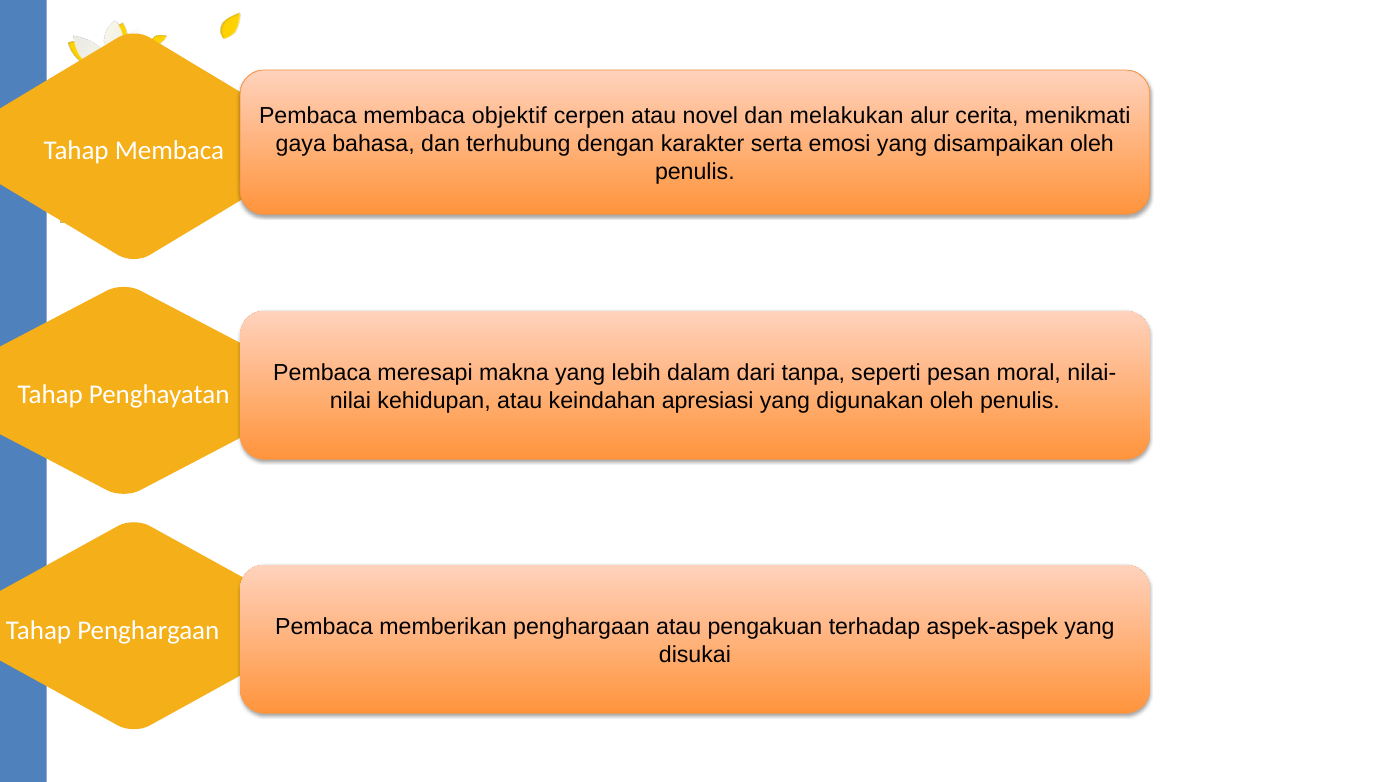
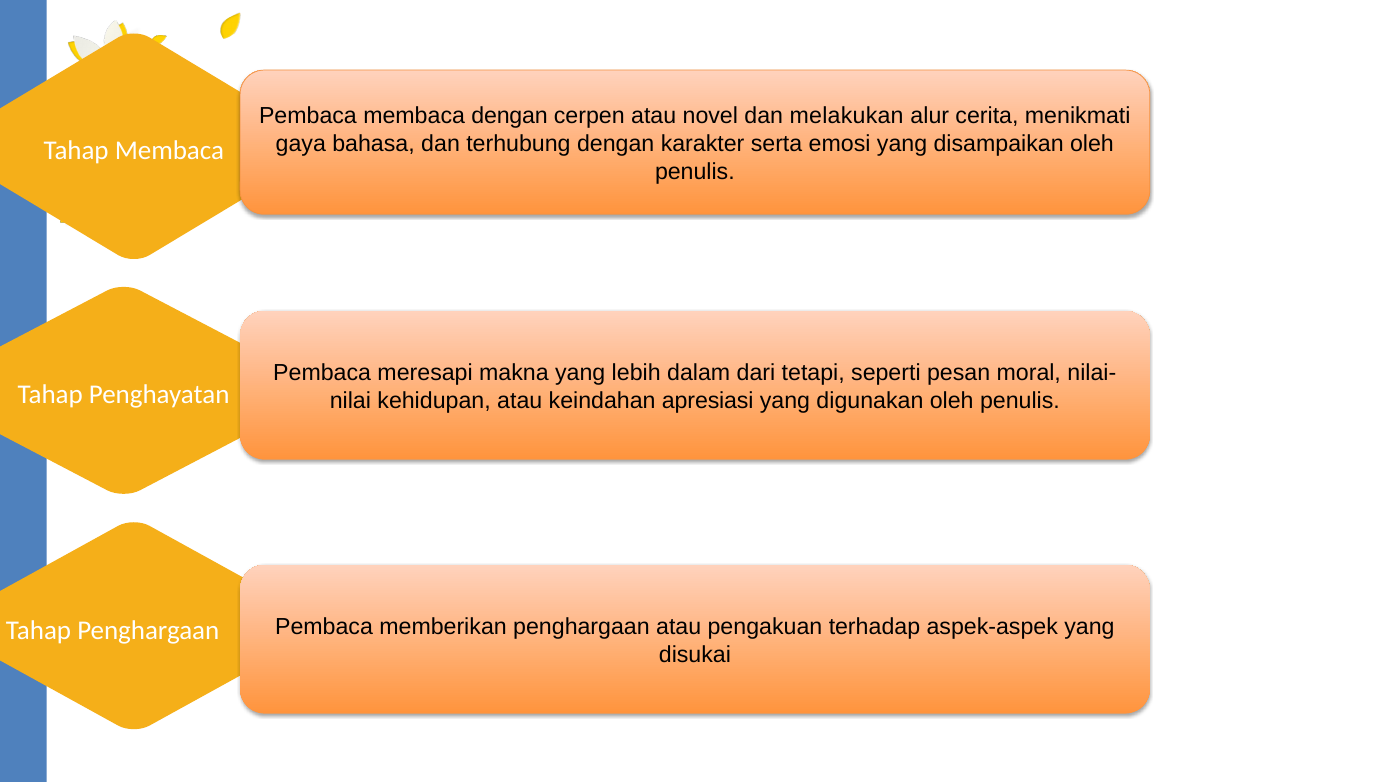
membaca objektif: objektif -> dengan (510, 116)
tanpa: tanpa -> tetapi (813, 373)
